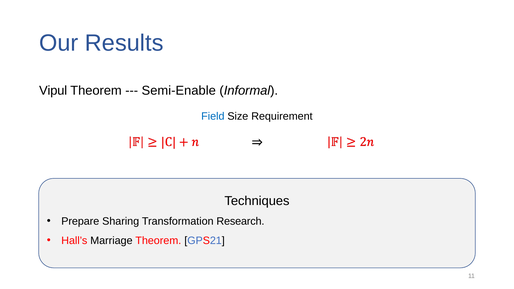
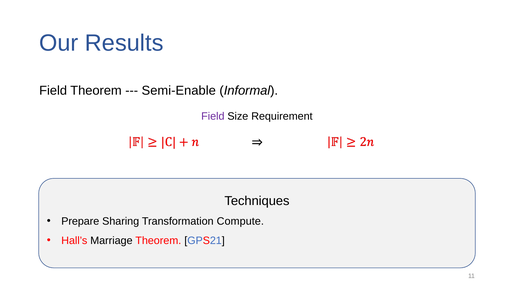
Vipul: Vipul -> Field (53, 91)
Field colour: blue -> purple (213, 116)
Research: Research -> Compute (240, 221)
